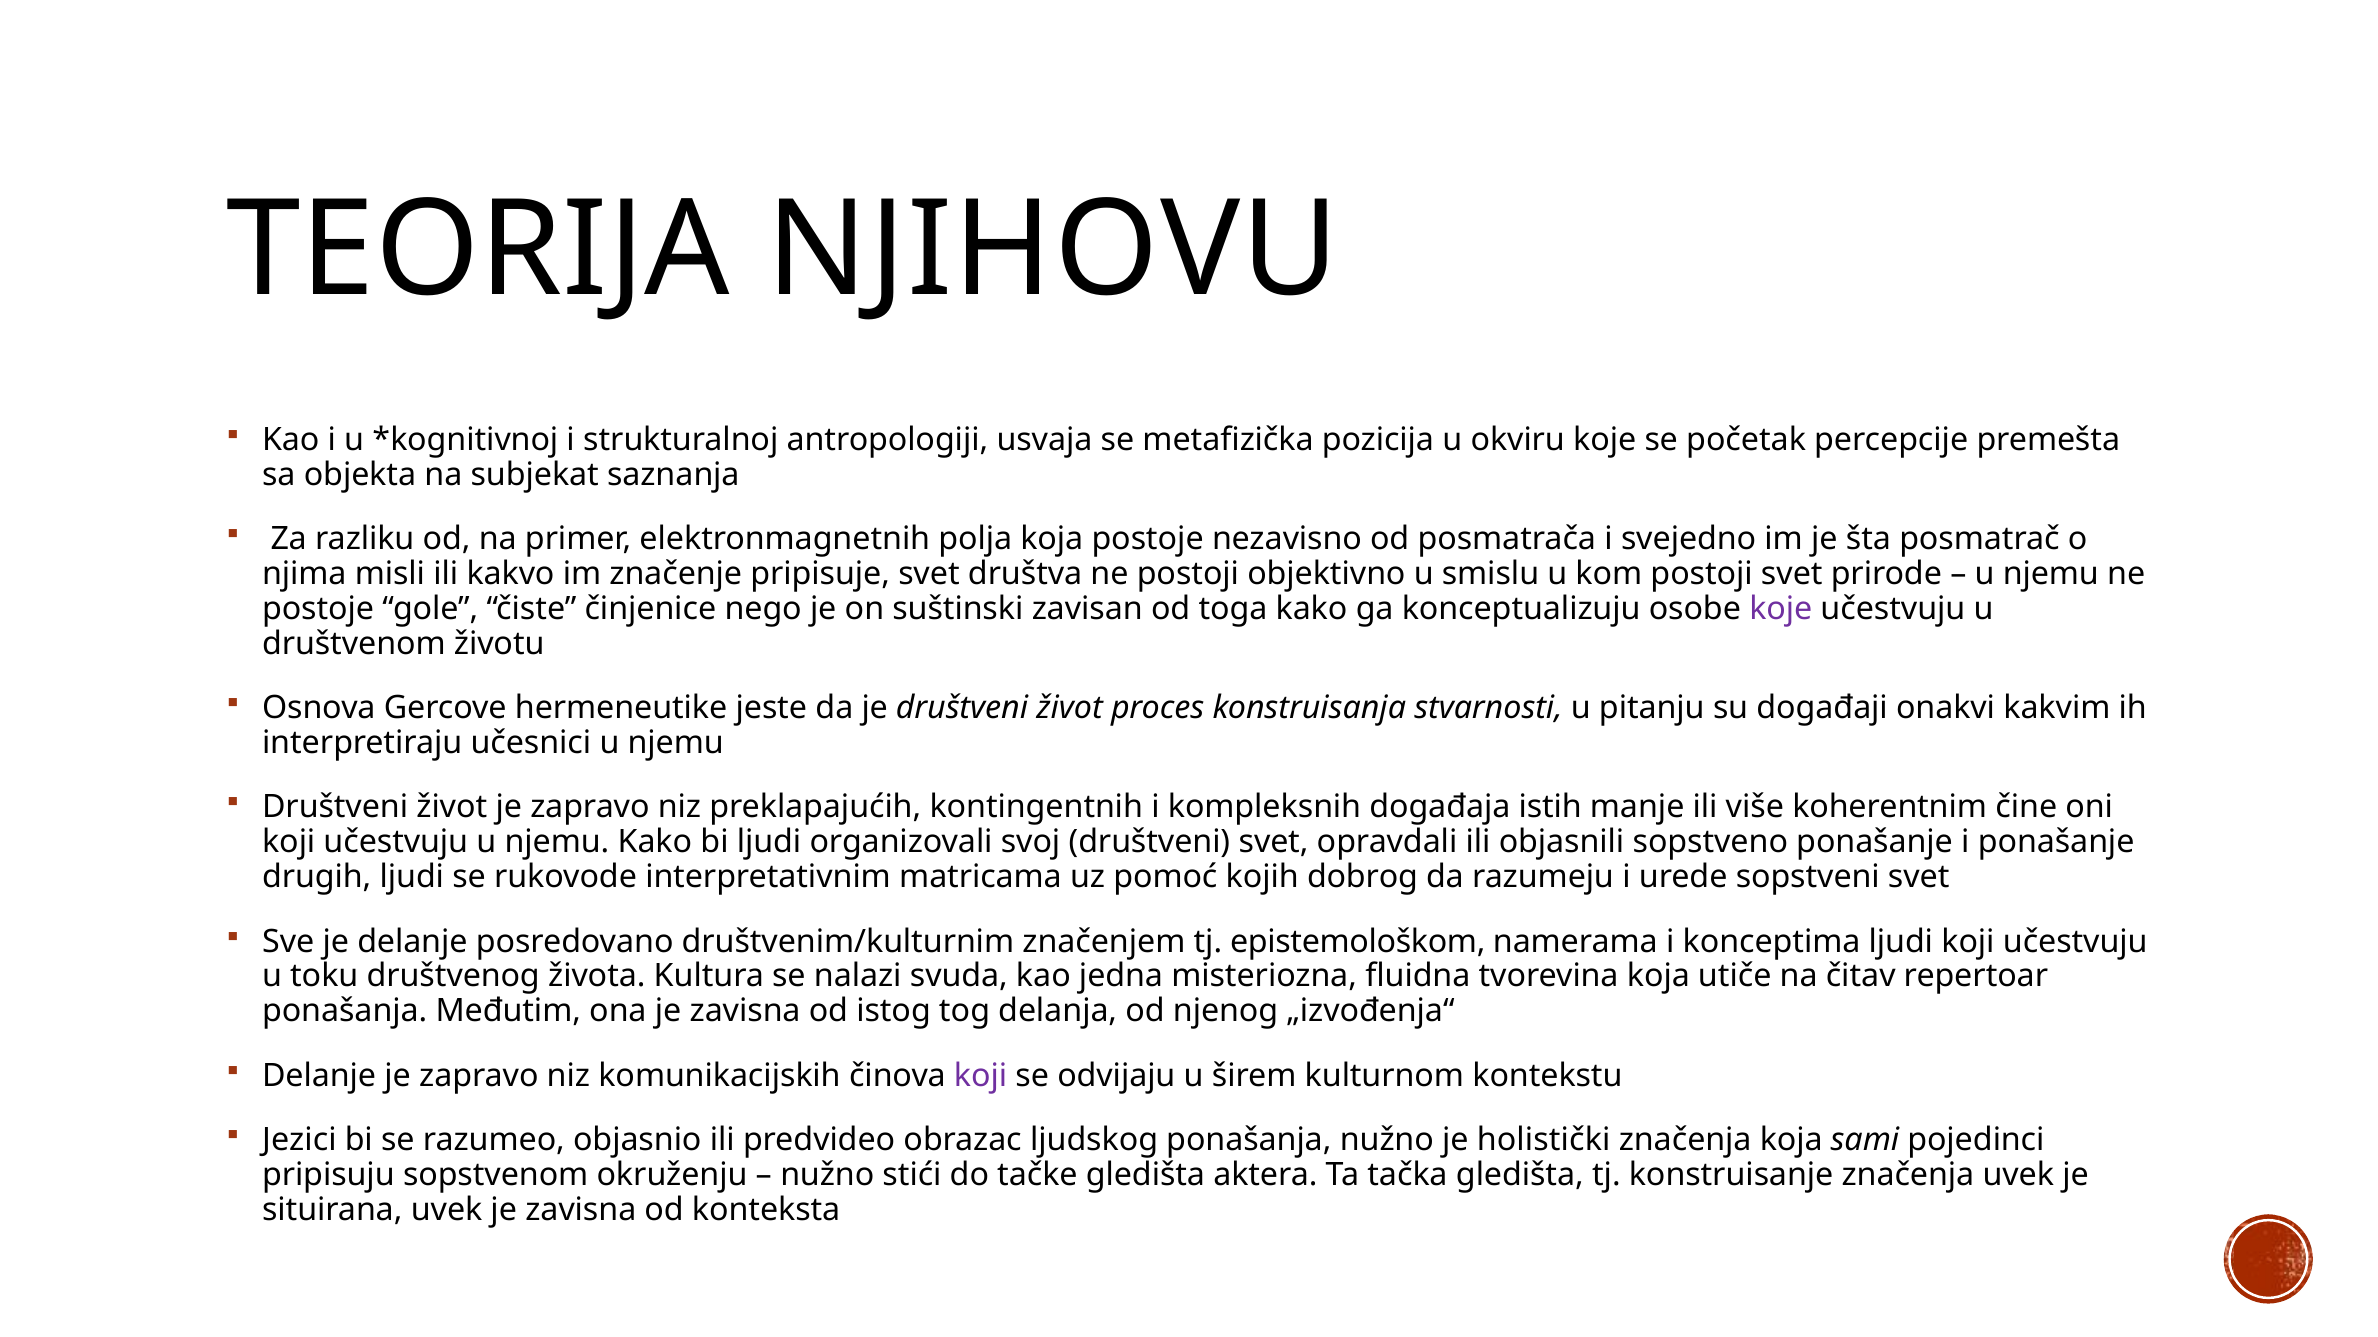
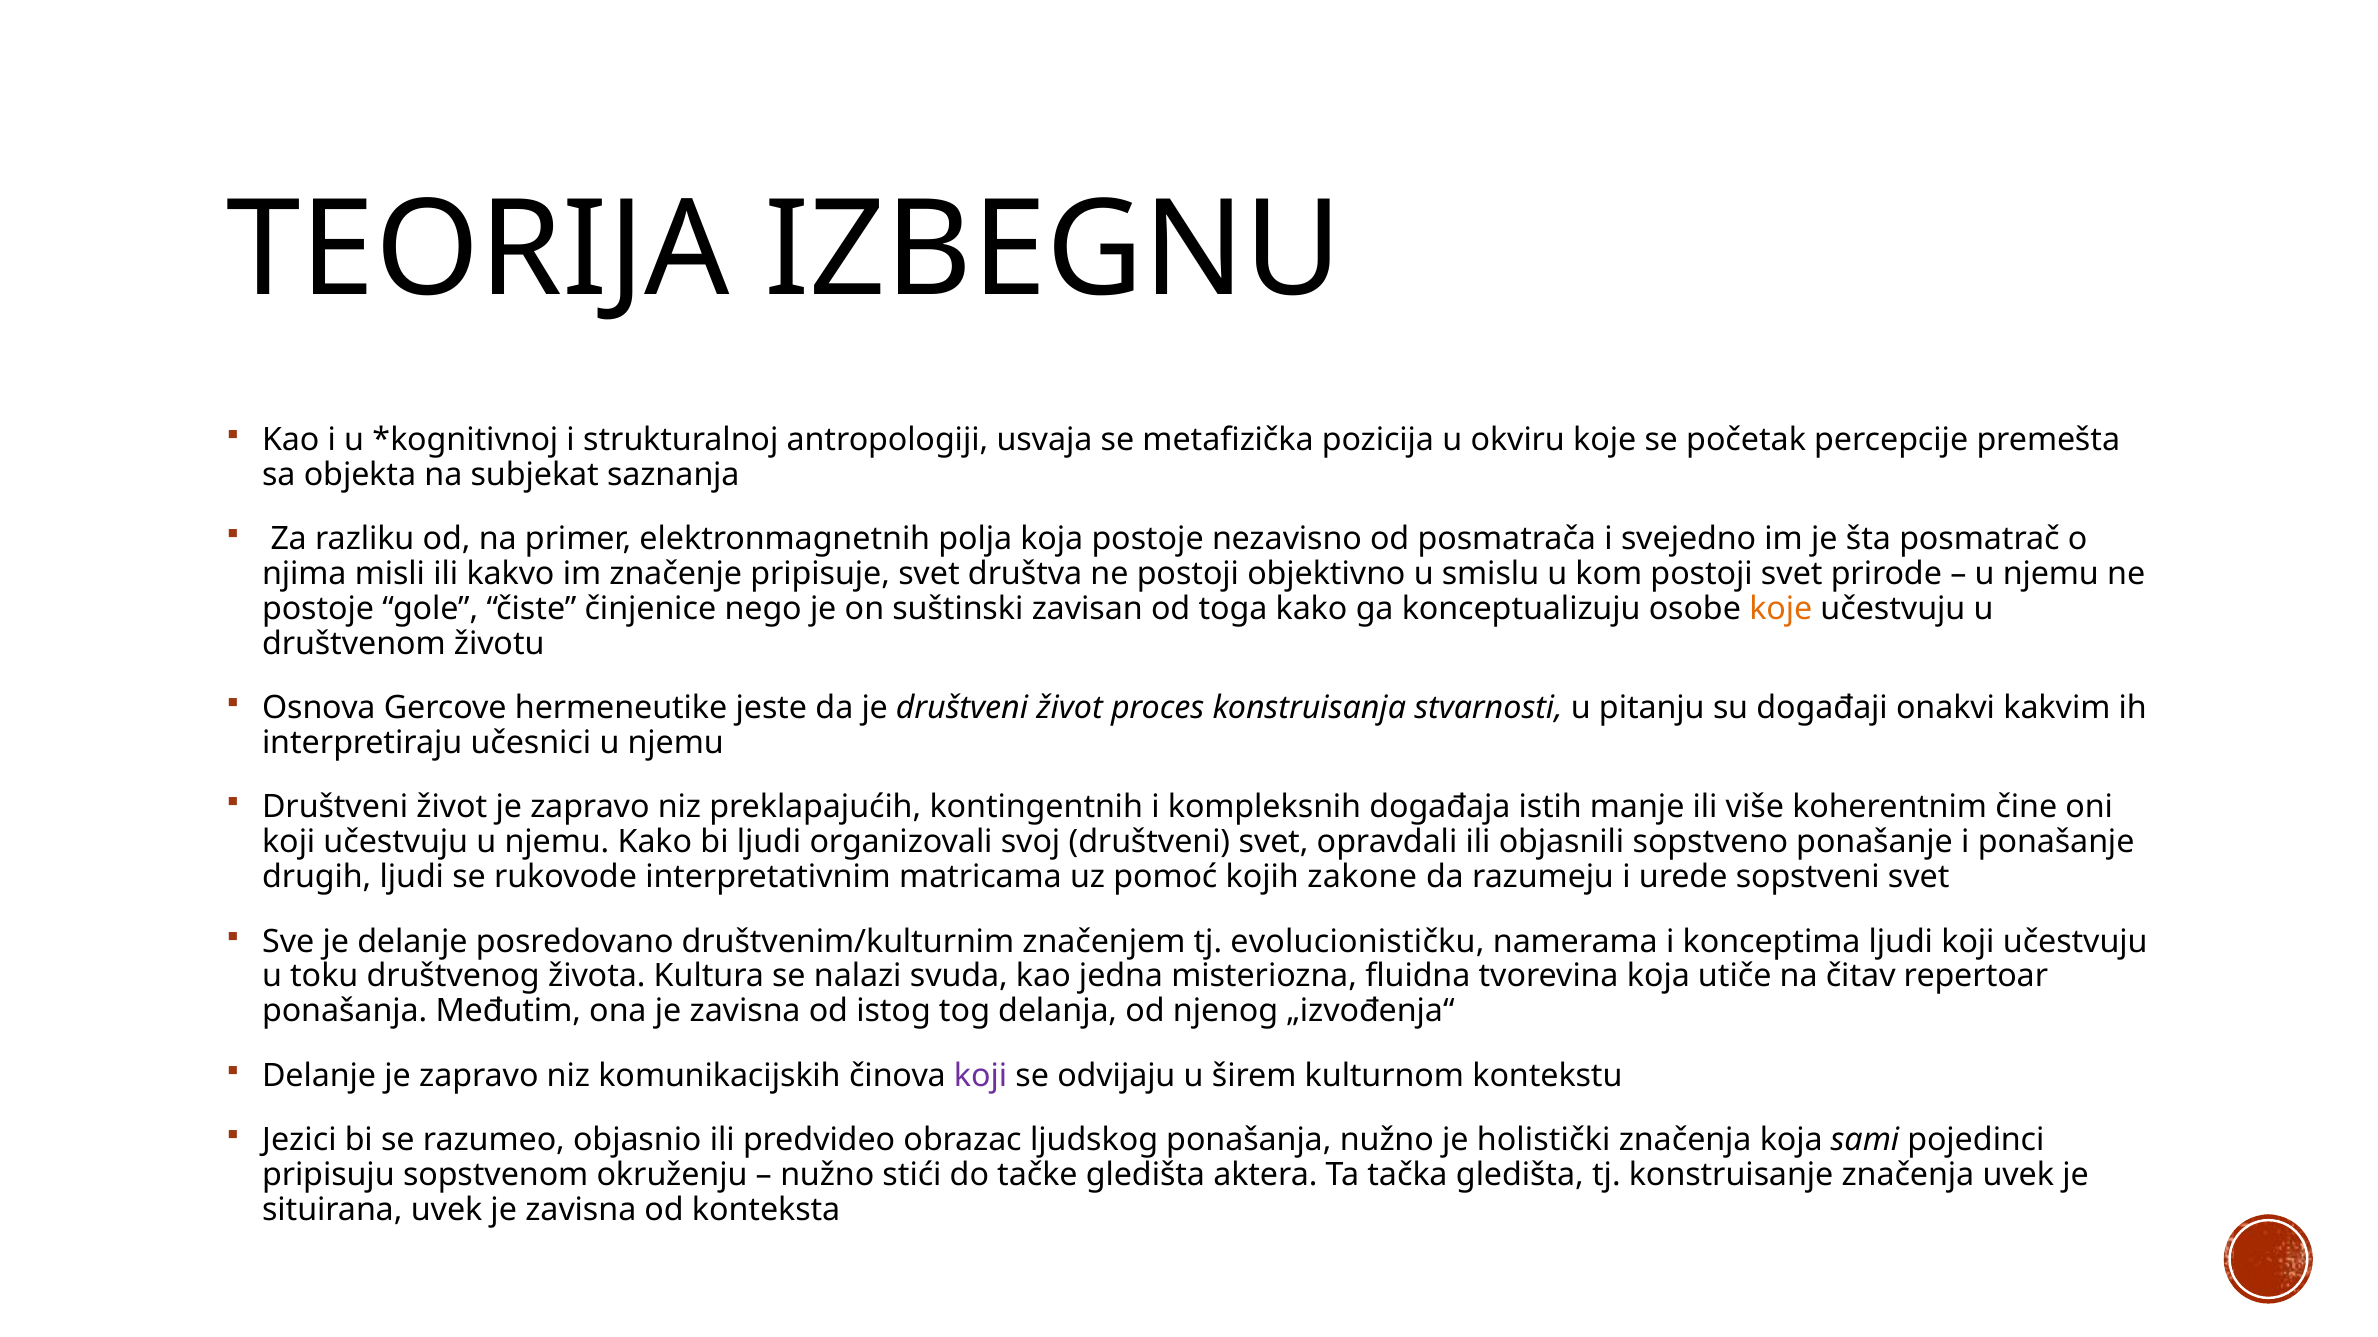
NJIHOVU: NJIHOVU -> IZBEGNU (1054, 251)
koje colour: purple -> orange (1781, 609)
dobrog: dobrog -> zakone (1362, 877)
epistemološkom: epistemološkom -> evolucionističku (1357, 942)
